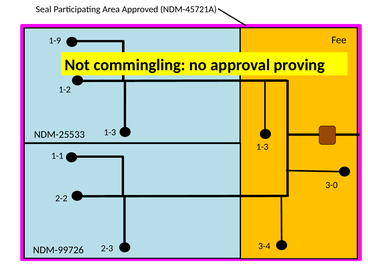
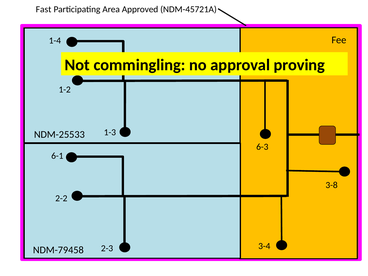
Seal: Seal -> Fast (44, 9)
1-9: 1-9 -> 1-4 (55, 40)
1-3: 1-3 -> 6-3 (262, 147)
1-1: 1-1 -> 6-1 (57, 156)
3-0: 3-0 -> 3-8 (332, 185)
NDM-99726: NDM-99726 -> NDM-79458 (58, 250)
